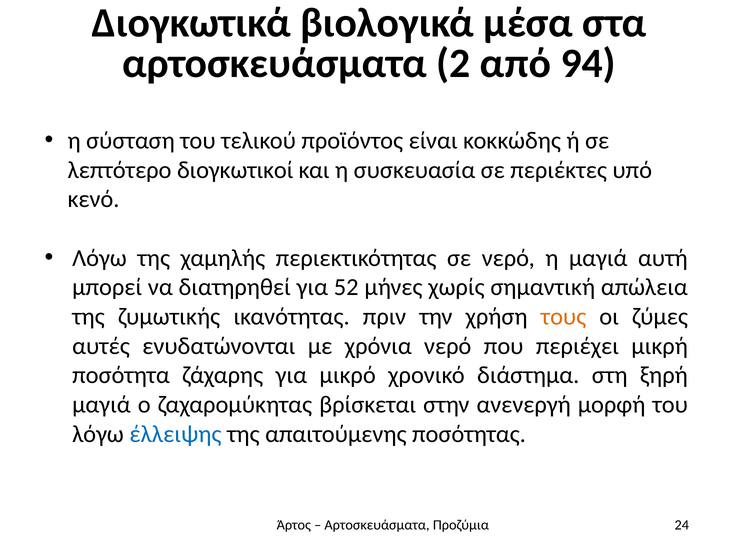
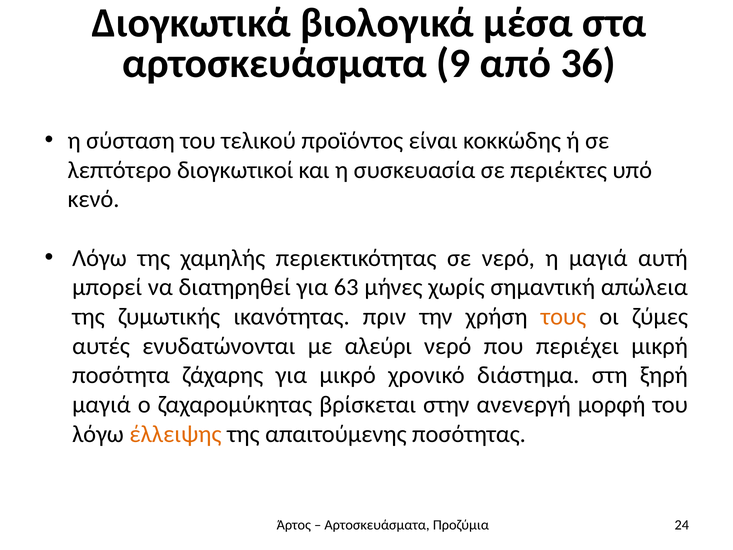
2: 2 -> 9 (453, 63)
94: 94 -> 36 (588, 63)
52: 52 -> 63 (346, 287)
χρόνια: χρόνια -> αλεύρι (378, 346)
έλλειψης colour: blue -> orange (175, 434)
